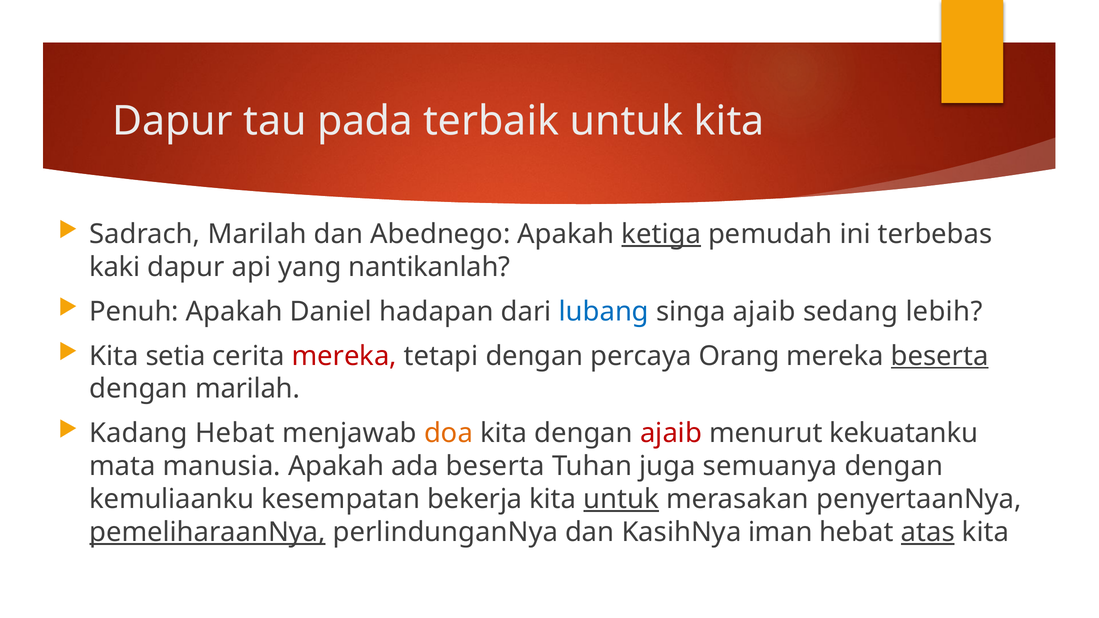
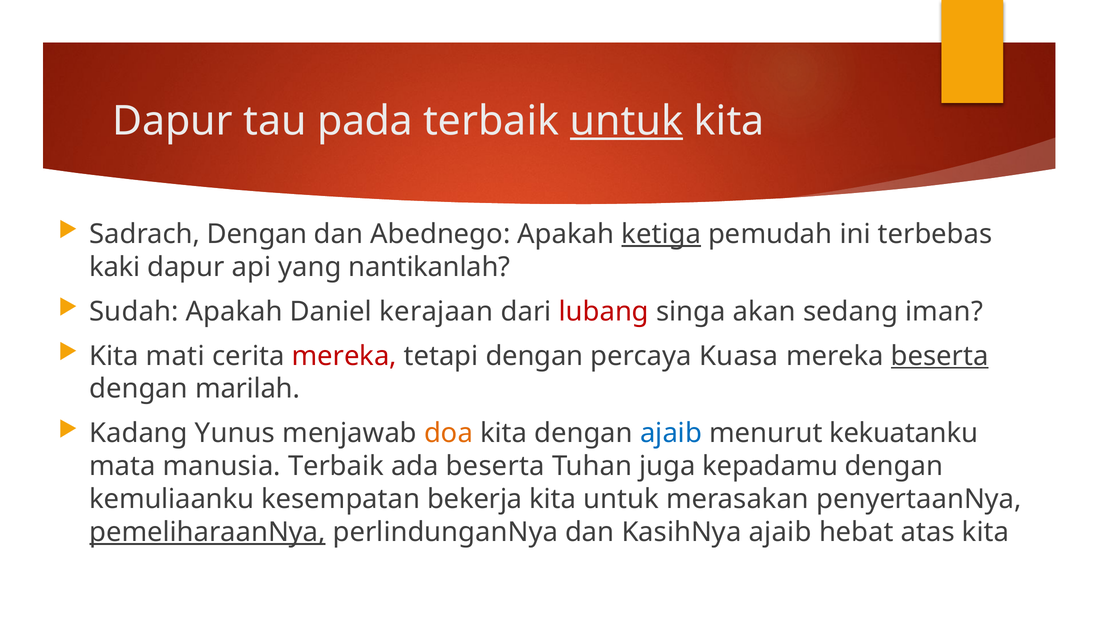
untuk underline: none -> present (627, 121)
Sadrach Marilah: Marilah -> Dengan (257, 234)
Penuh: Penuh -> Sudah (134, 312)
hadapan: hadapan -> kerajaan (436, 312)
lubang colour: blue -> red (604, 312)
singa ajaib: ajaib -> akan (764, 312)
lebih: lebih -> iman (944, 312)
setia: setia -> mati (175, 356)
Orang: Orang -> Kuasa (739, 356)
Kadang Hebat: Hebat -> Yunus (235, 433)
ajaib colour: red -> blue (671, 433)
manusia Apakah: Apakah -> Terbaik (336, 466)
semuanya: semuanya -> kepadamu (770, 466)
untuk underline: present -> none (621, 499)
KasihNya iman: iman -> ajaib (780, 532)
atas underline: present -> none (928, 532)
